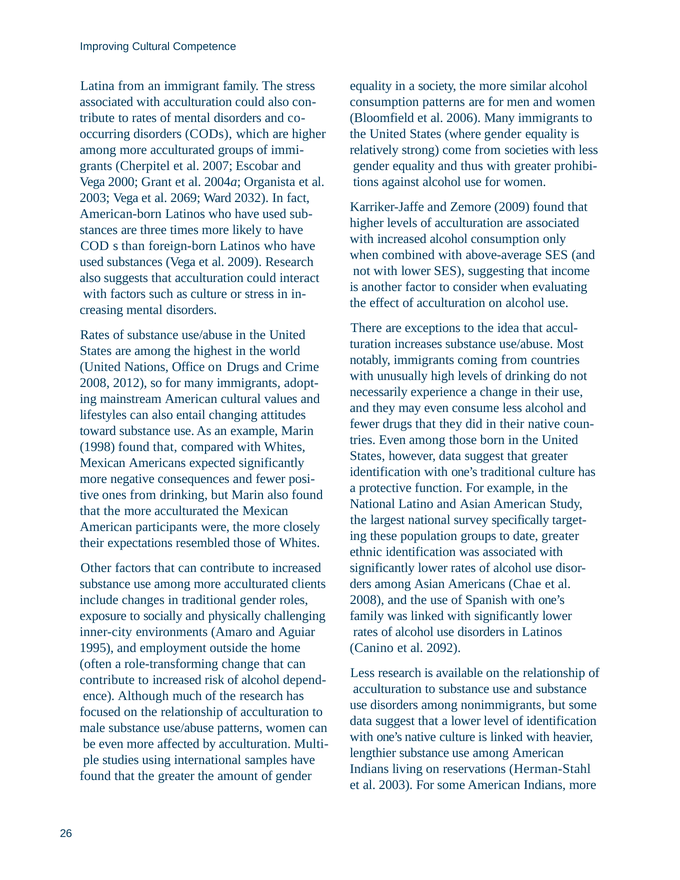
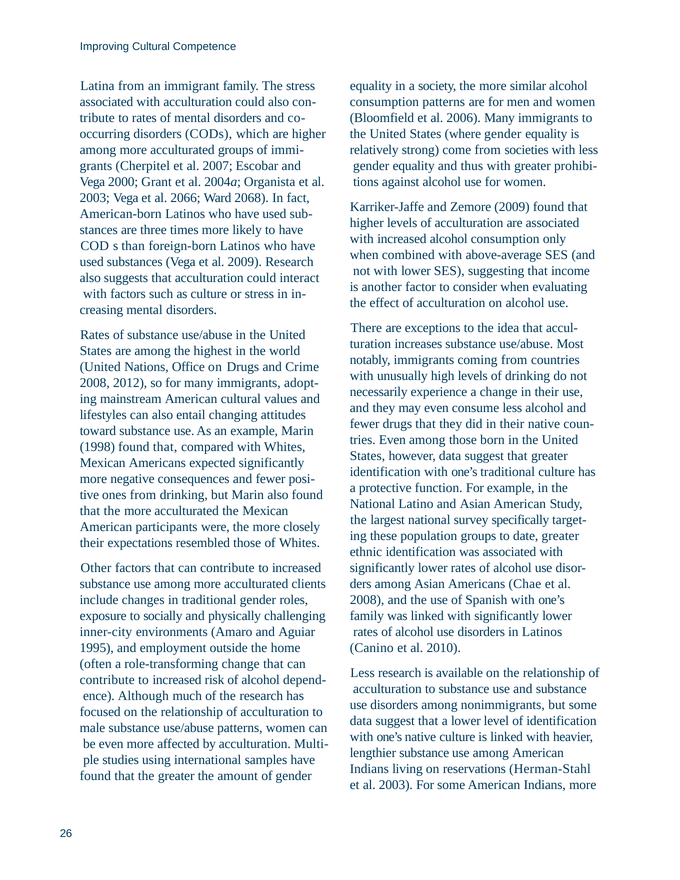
2069: 2069 -> 2066 (185, 198)
2032: 2032 -> 2068 (252, 198)
2092: 2092 -> 2010 (444, 648)
